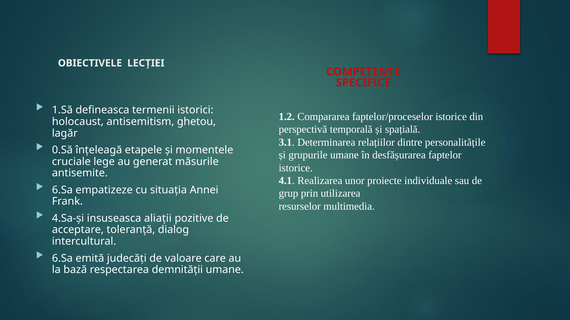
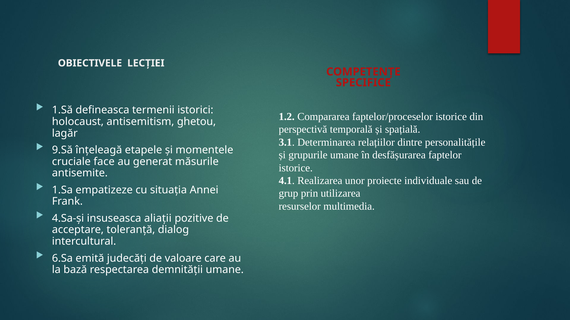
0.Să: 0.Să -> 9.Să (62, 150)
lege: lege -> face (104, 162)
6.Sa: 6.Sa -> 1.Sa (62, 190)
